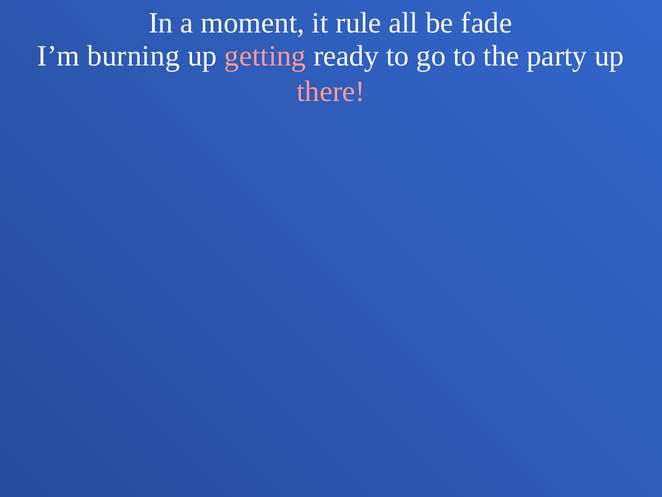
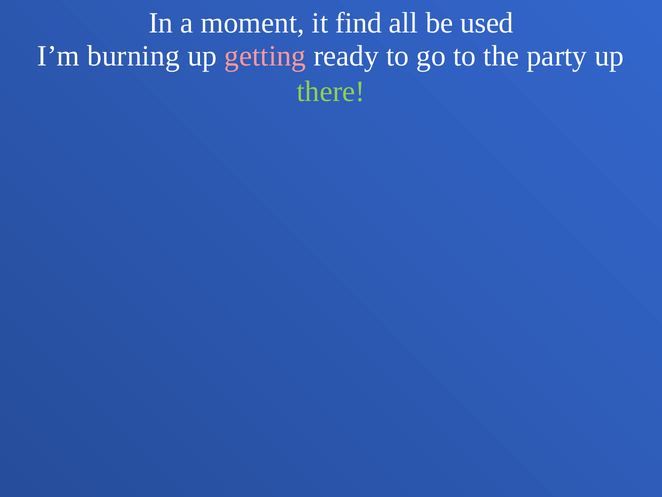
rule: rule -> find (359, 23)
fade: fade -> used (487, 23)
there colour: pink -> light green (331, 91)
